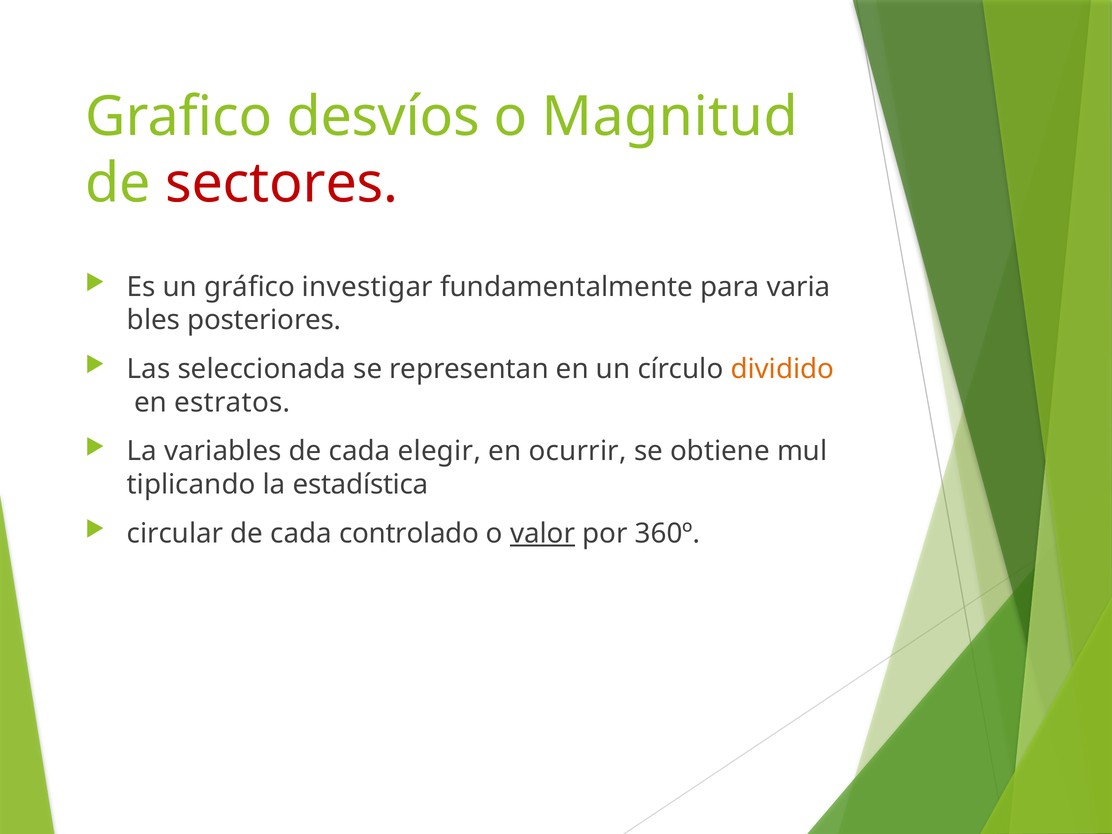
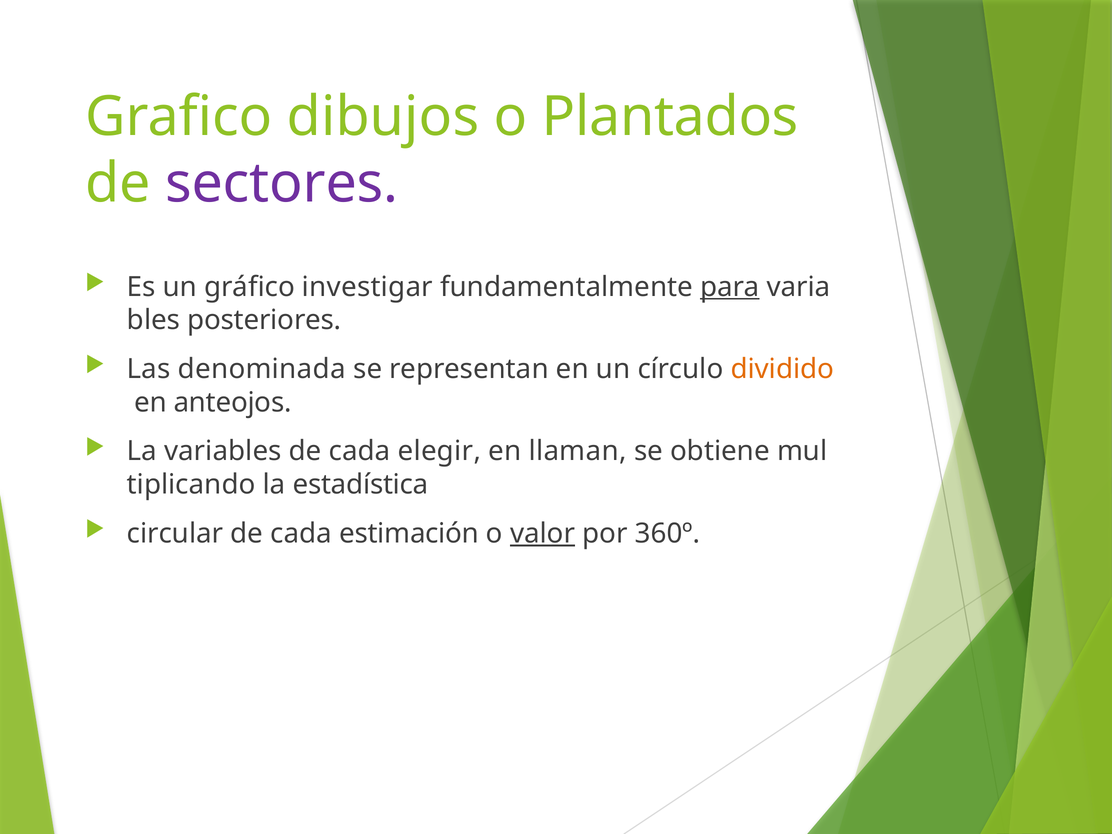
desvíos: desvíos -> dibujos (383, 117)
Magnitud: Magnitud -> Plantados (670, 117)
sectores colour: red -> purple (282, 184)
para underline: none -> present (730, 287)
seleccionada: seleccionada -> denominada (262, 369)
estratos: estratos -> anteojos (233, 402)
ocurrir: ocurrir -> llaman (578, 451)
controlado: controlado -> estimación (409, 533)
